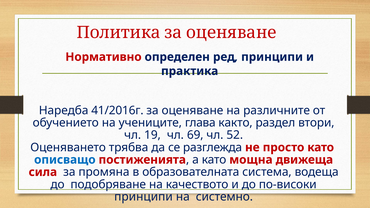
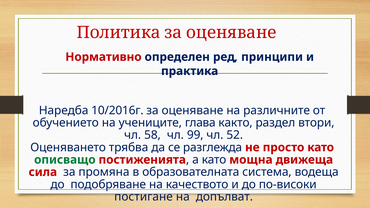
41/2016г: 41/2016г -> 10/2016г (117, 110)
19: 19 -> 58 (152, 135)
69: 69 -> 99 (195, 135)
описващо colour: blue -> green (65, 160)
принципи: принципи -> постигане (144, 197)
системно: системно -> допълват (224, 197)
